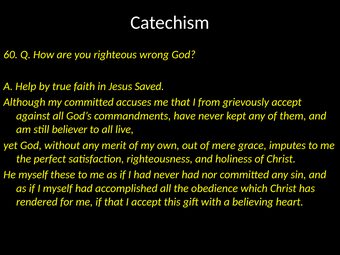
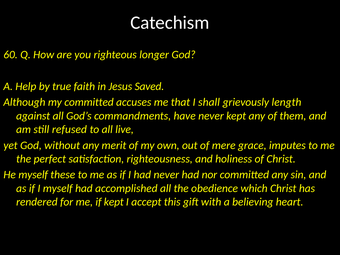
wrong: wrong -> longer (154, 55)
from: from -> shall (209, 102)
grievously accept: accept -> length (286, 102)
believer: believer -> refused (69, 129)
if that: that -> kept (114, 202)
